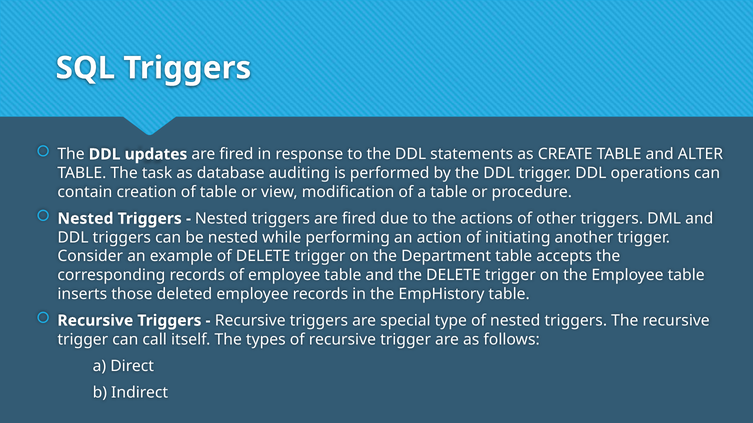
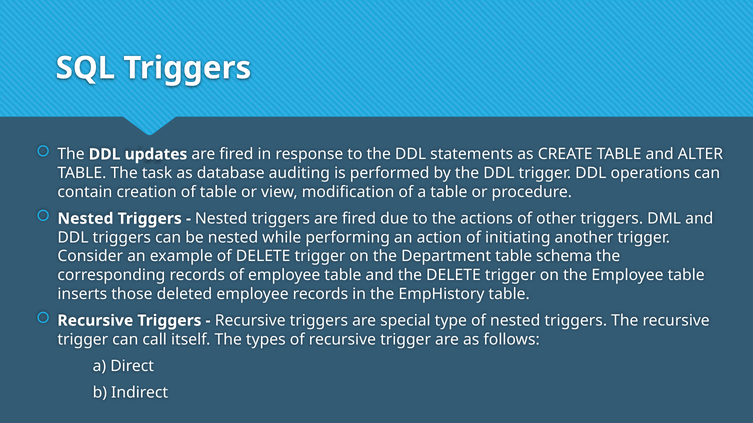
accepts: accepts -> schema (564, 257)
